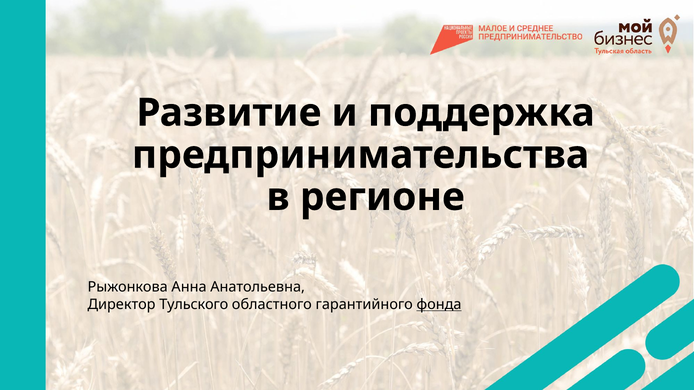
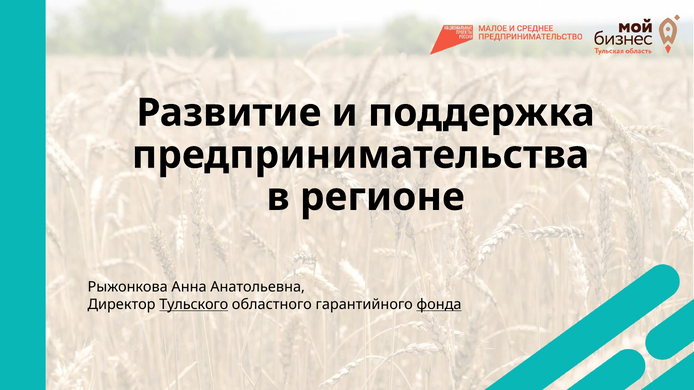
Тульского underline: none -> present (194, 305)
